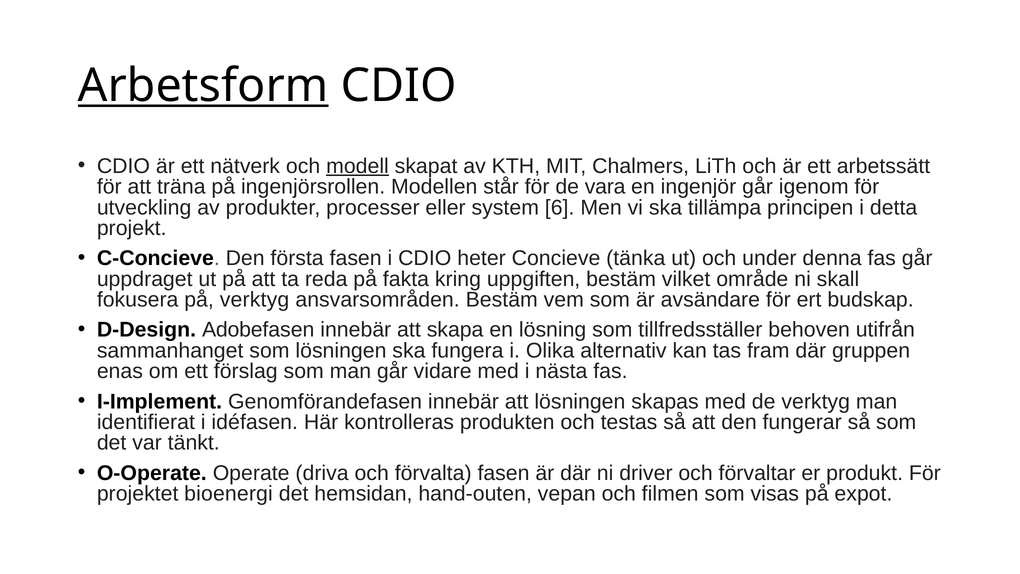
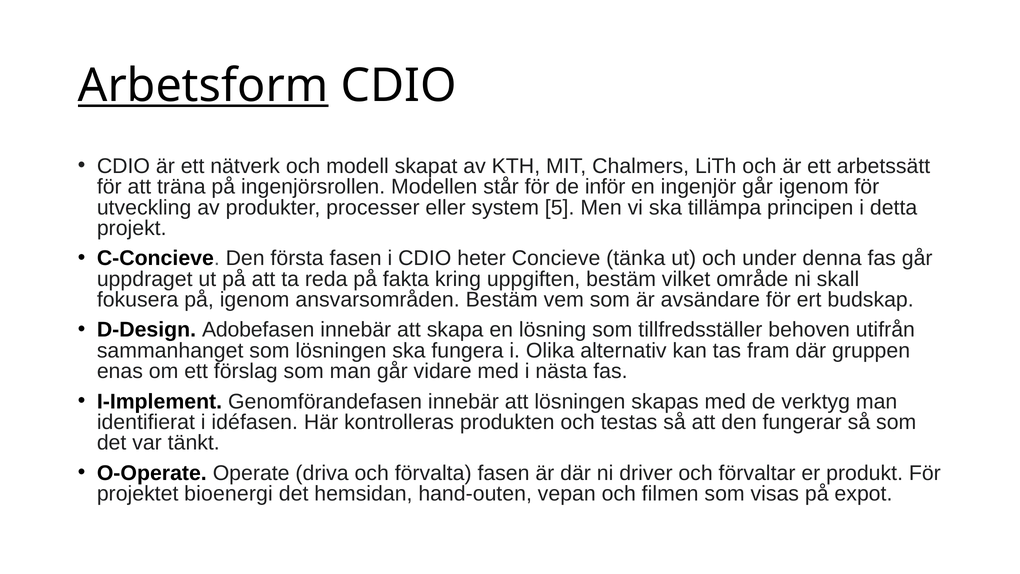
modell underline: present -> none (358, 166)
vara: vara -> inför (605, 187)
6: 6 -> 5 (560, 207)
på verktyg: verktyg -> igenom (255, 300)
